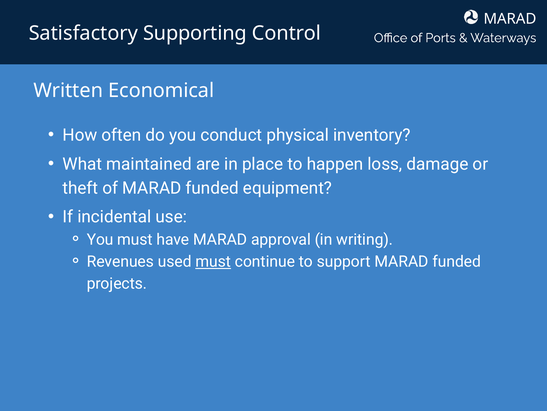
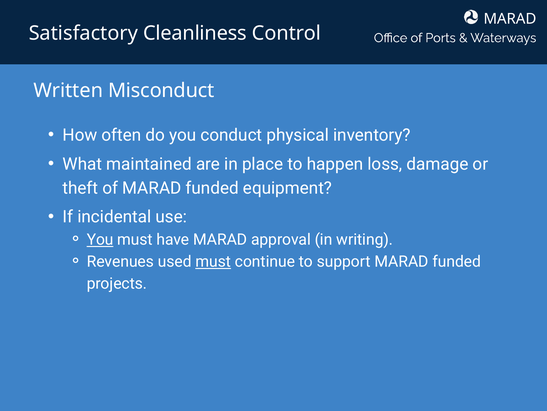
Supporting: Supporting -> Cleanliness (195, 33)
Economical: Economical -> Misconduct (161, 90)
You underline: none -> present (100, 239)
